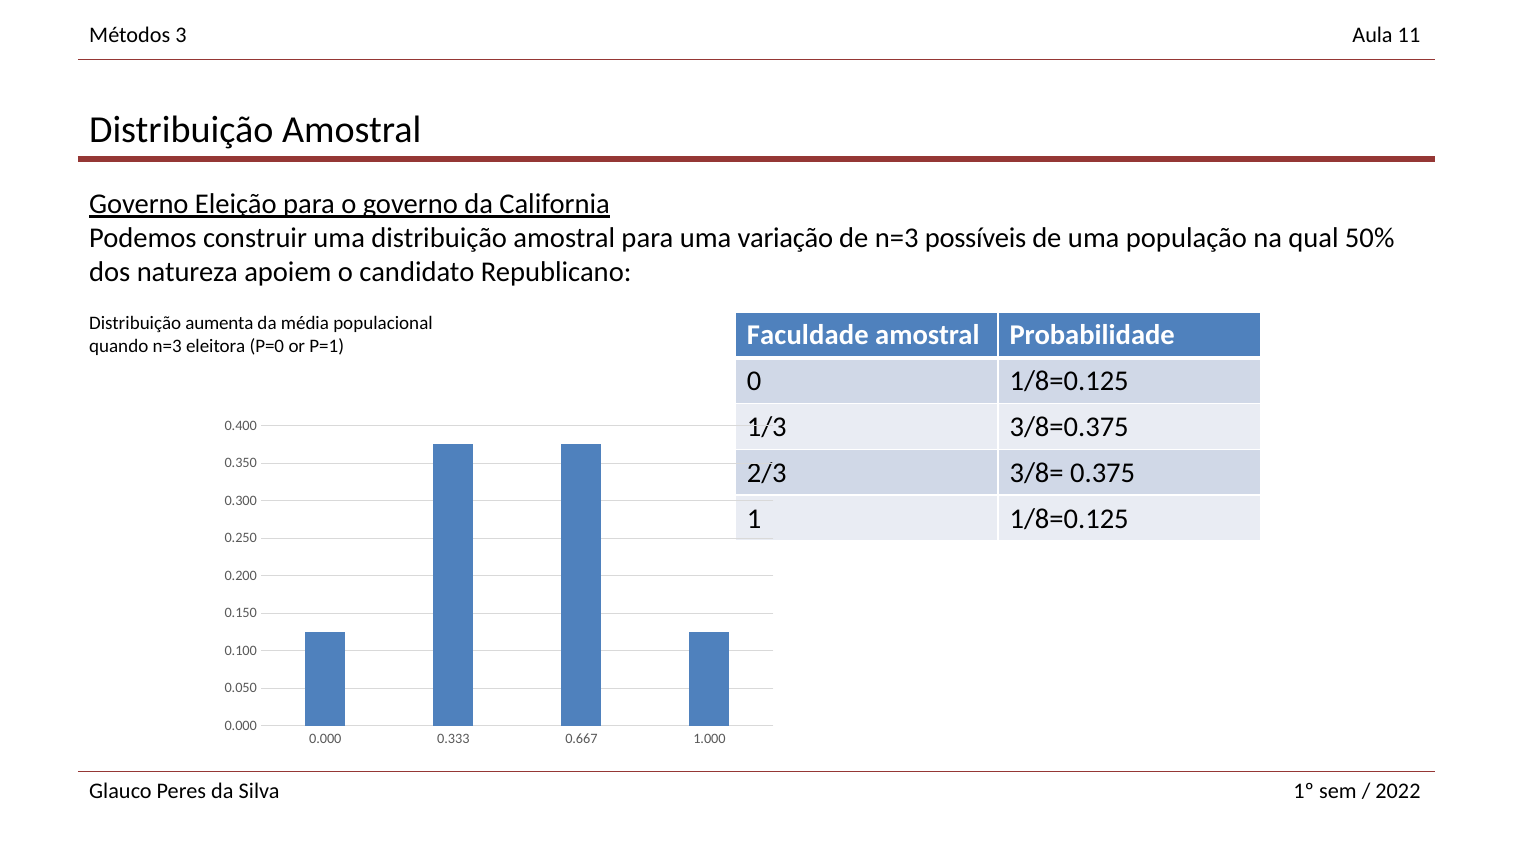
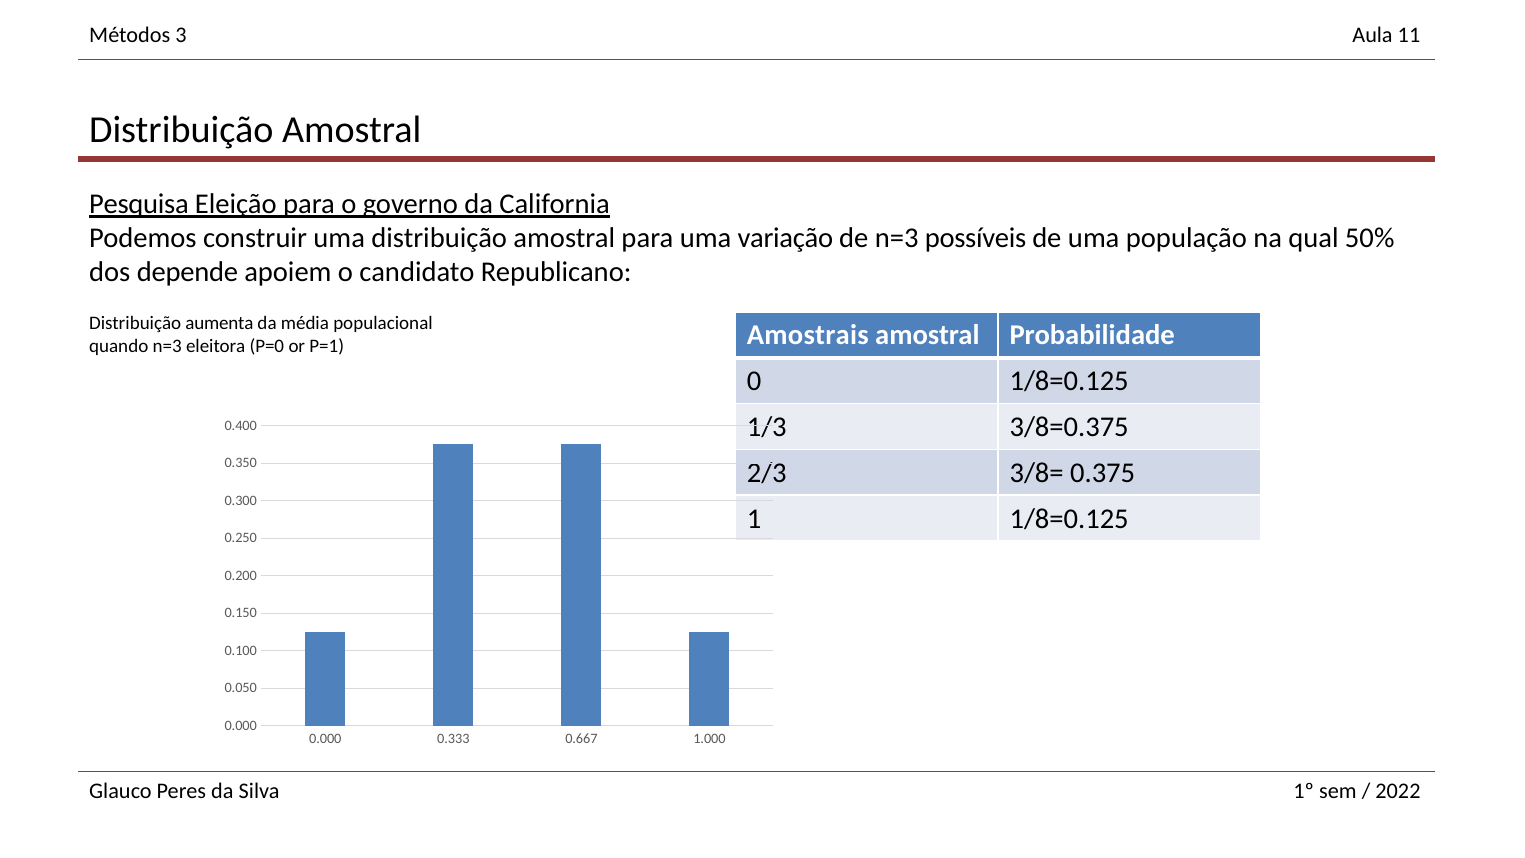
Governo: Governo -> Pesquisa (139, 204)
natureza: natureza -> depende (187, 272)
Faculdade: Faculdade -> Amostrais (808, 335)
